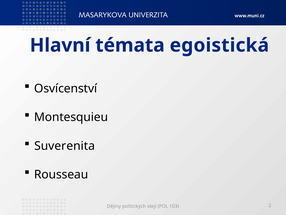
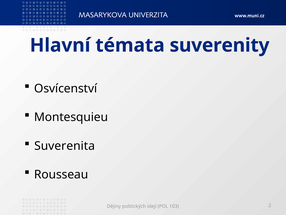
egoistická: egoistická -> suverenity (220, 45)
